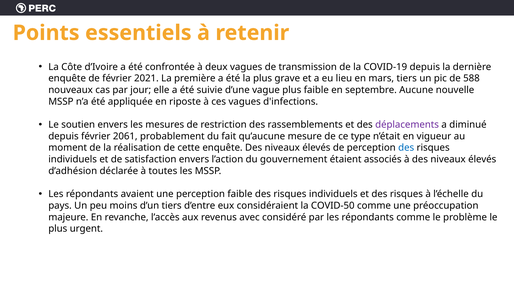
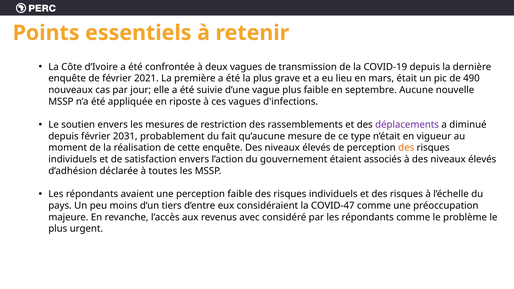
mars tiers: tiers -> était (407, 78)
588: 588 -> 490 (471, 78)
2061: 2061 -> 2031 (125, 136)
des colour: blue -> orange (406, 148)
COVID-50: COVID-50 -> COVID-47 (333, 206)
